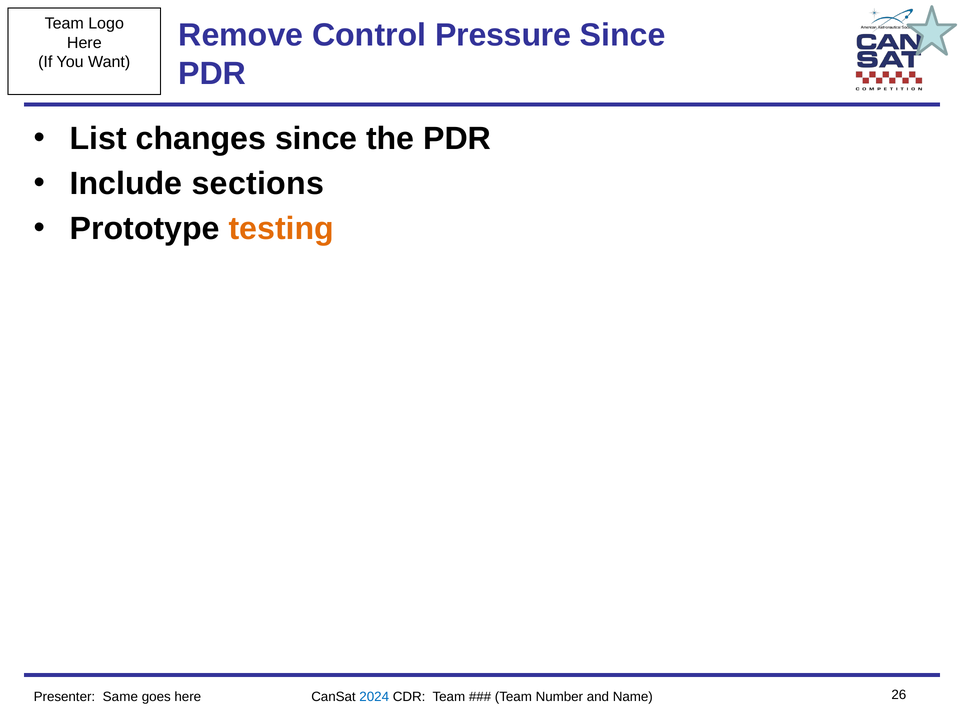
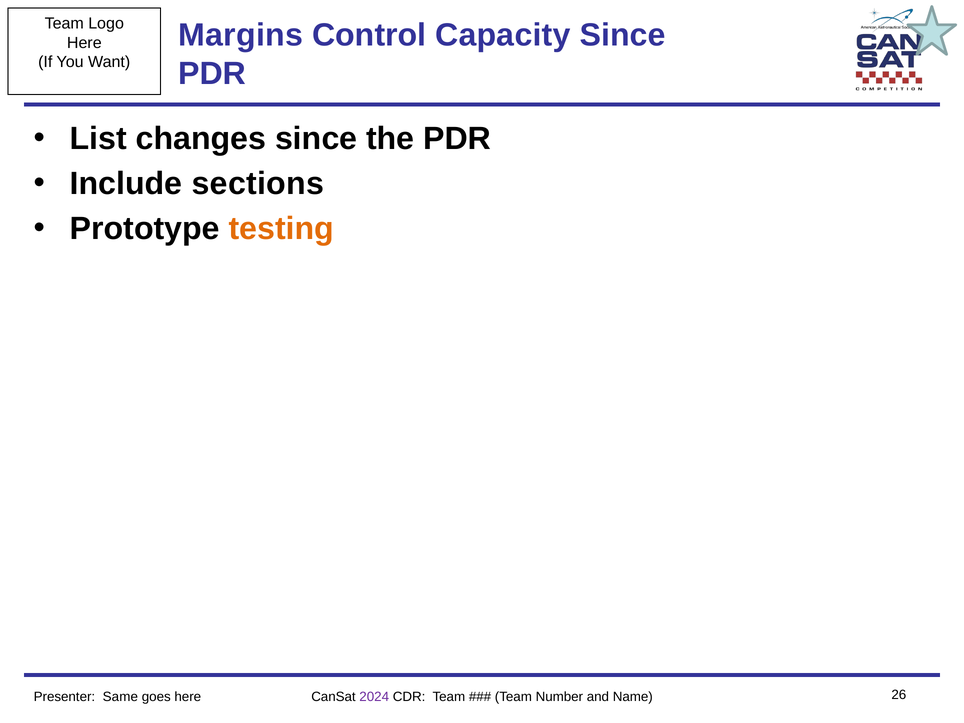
Remove: Remove -> Margins (241, 35)
Pressure: Pressure -> Capacity (503, 35)
2024 colour: blue -> purple (374, 697)
